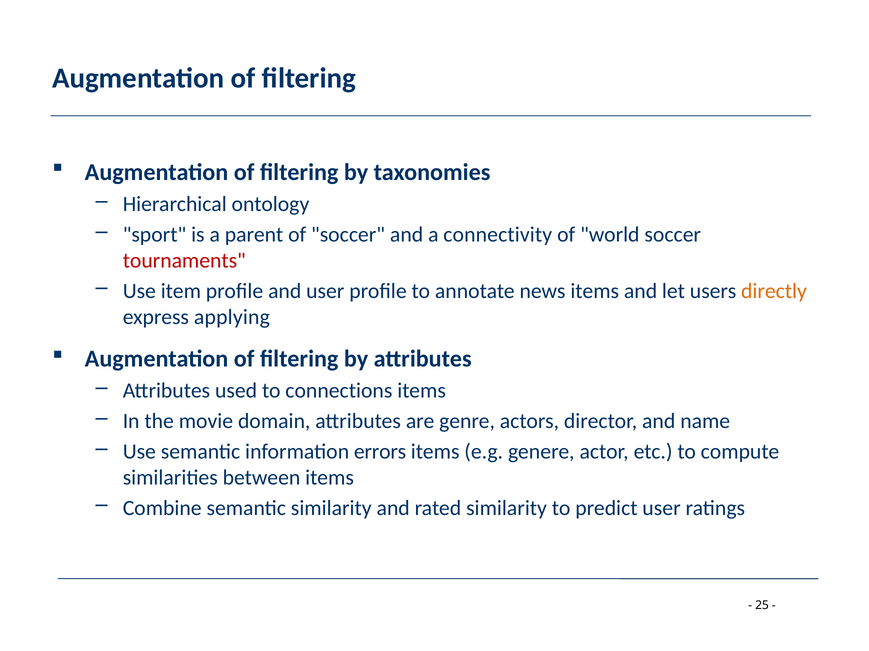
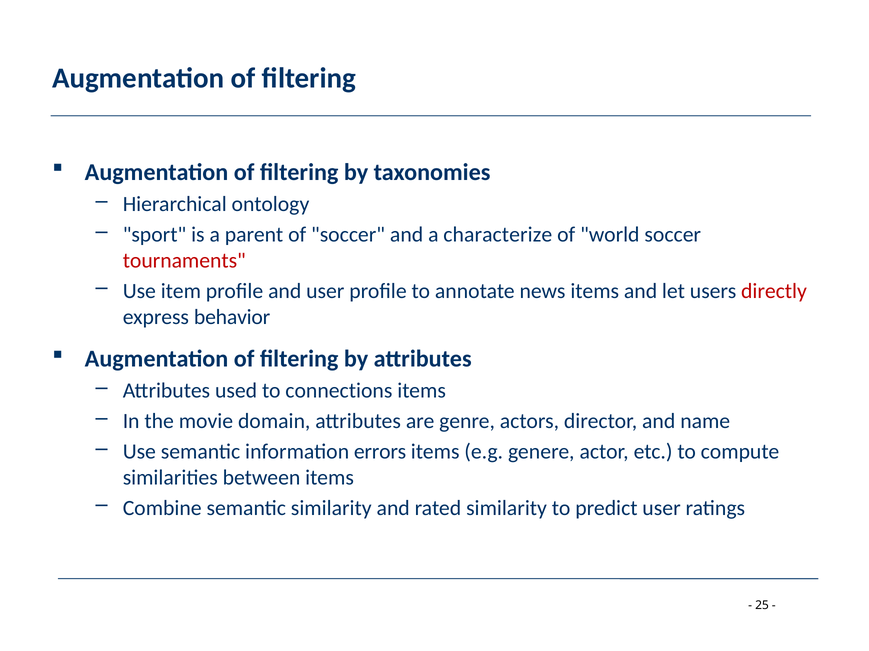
connectivity: connectivity -> characterize (498, 235)
directly colour: orange -> red (774, 291)
applying: applying -> behavior (232, 317)
